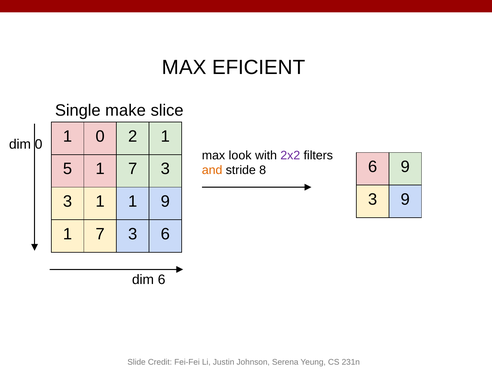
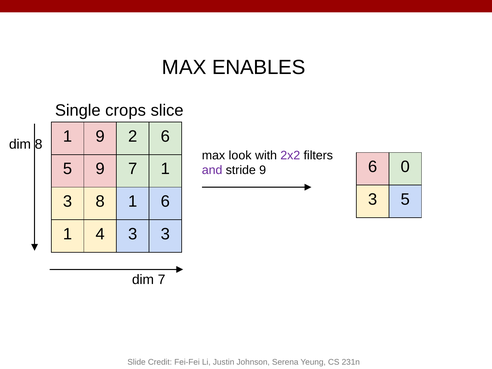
EFICIENT: EFICIENT -> ENABLES (259, 67)
make: make -> crops (126, 110)
1 0: 0 -> 9 (100, 136)
2 1: 1 -> 6 (165, 136)
dim 0: 0 -> 8 (39, 144)
5 1: 1 -> 9 (100, 169)
3: 3 -> 1 (165, 169)
and colour: orange -> purple (212, 170)
stride 8: 8 -> 9 (263, 170)
6 9: 9 -> 0 (405, 167)
3 9: 9 -> 5 (405, 199)
3 1: 1 -> 8 (100, 201)
1 9: 9 -> 6 (165, 201)
7: 7 -> 4 (100, 234)
3 6: 6 -> 3 (165, 234)
dim 6: 6 -> 7 (162, 280)
